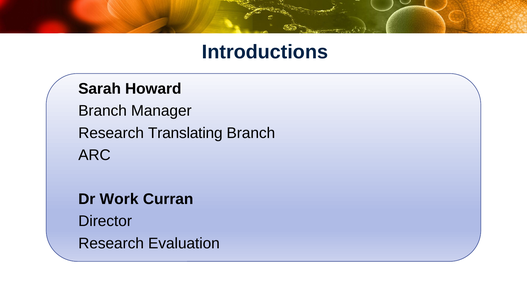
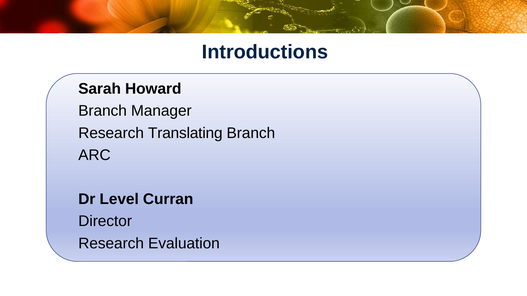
Work: Work -> Level (119, 199)
